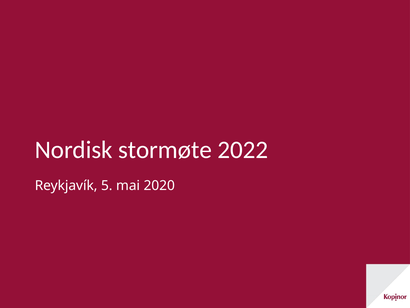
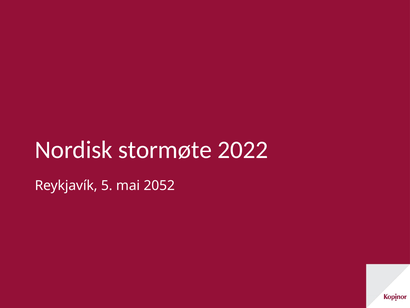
2020: 2020 -> 2052 (159, 185)
